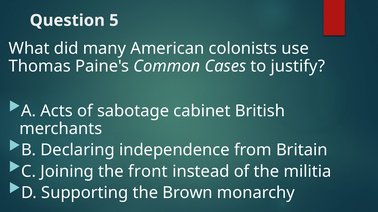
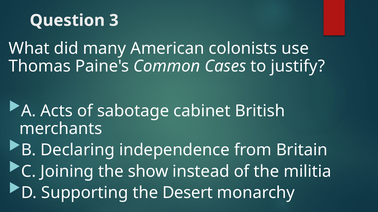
5: 5 -> 3 (114, 20)
front: front -> show (148, 172)
Brown: Brown -> Desert (188, 193)
